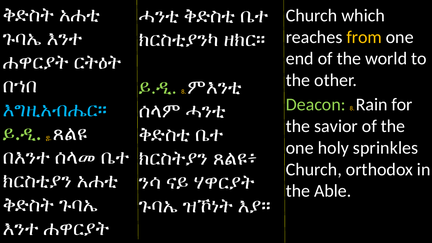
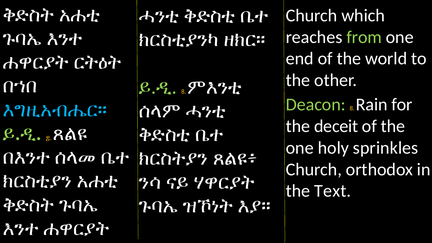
from colour: yellow -> light green (364, 37)
savior: savior -> deceit (336, 126)
Able: Able -> Text (333, 191)
